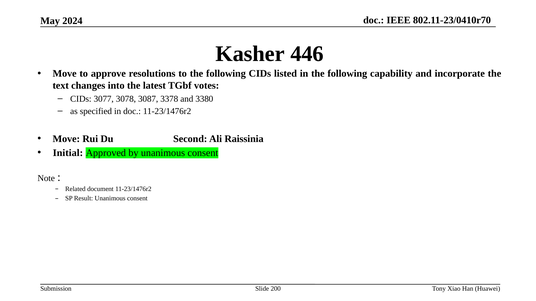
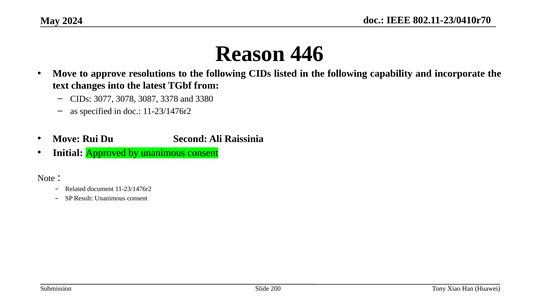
Kasher: Kasher -> Reason (250, 54)
votes: votes -> from (207, 86)
